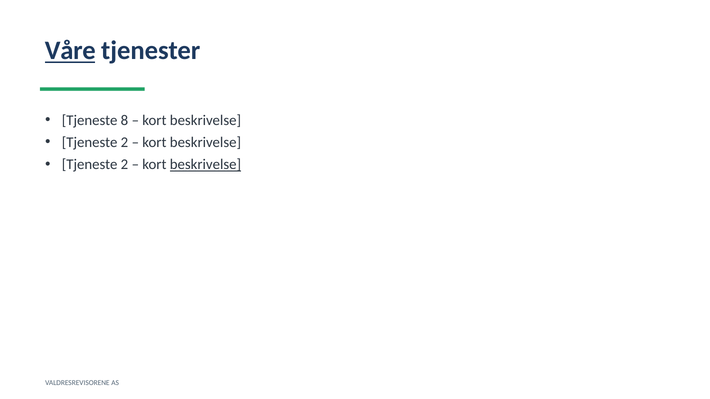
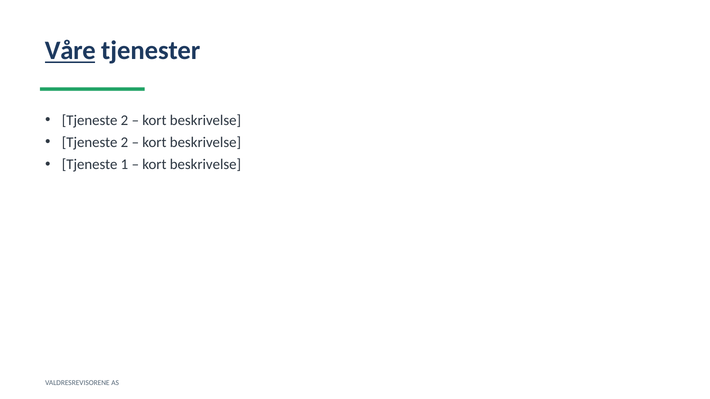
8: 8 -> 2 (124, 120)
2: 2 -> 1 (124, 165)
beskrivelse underline: present -> none (205, 165)
